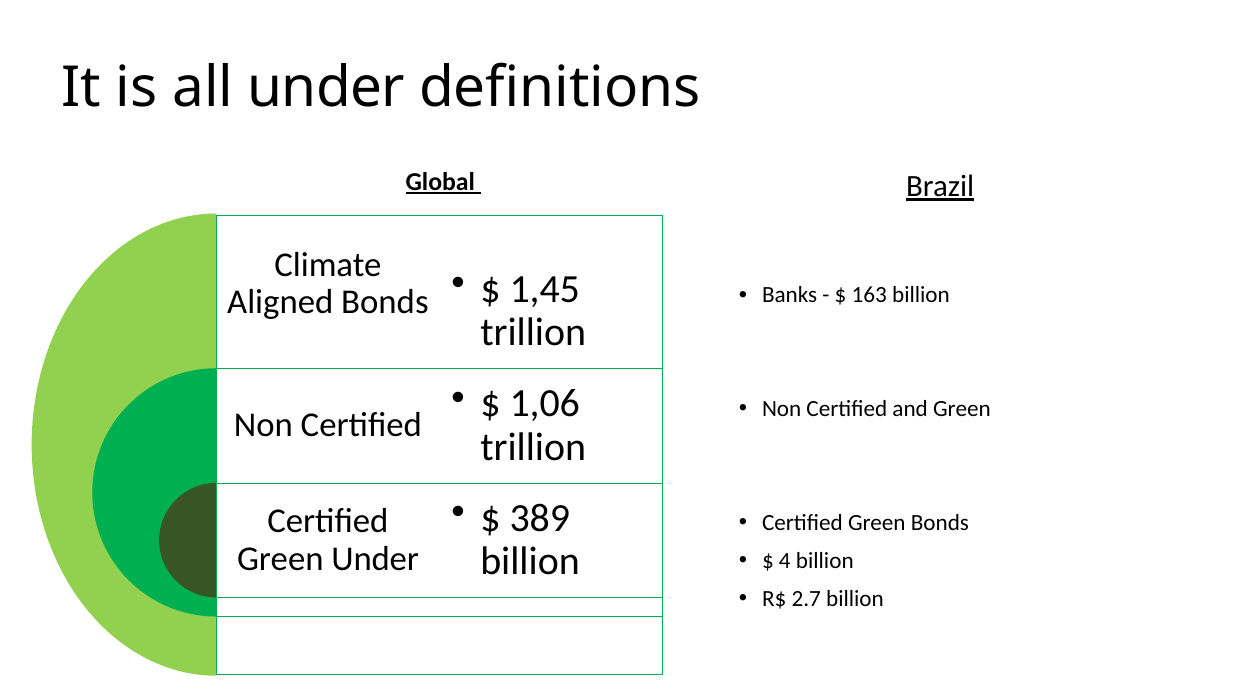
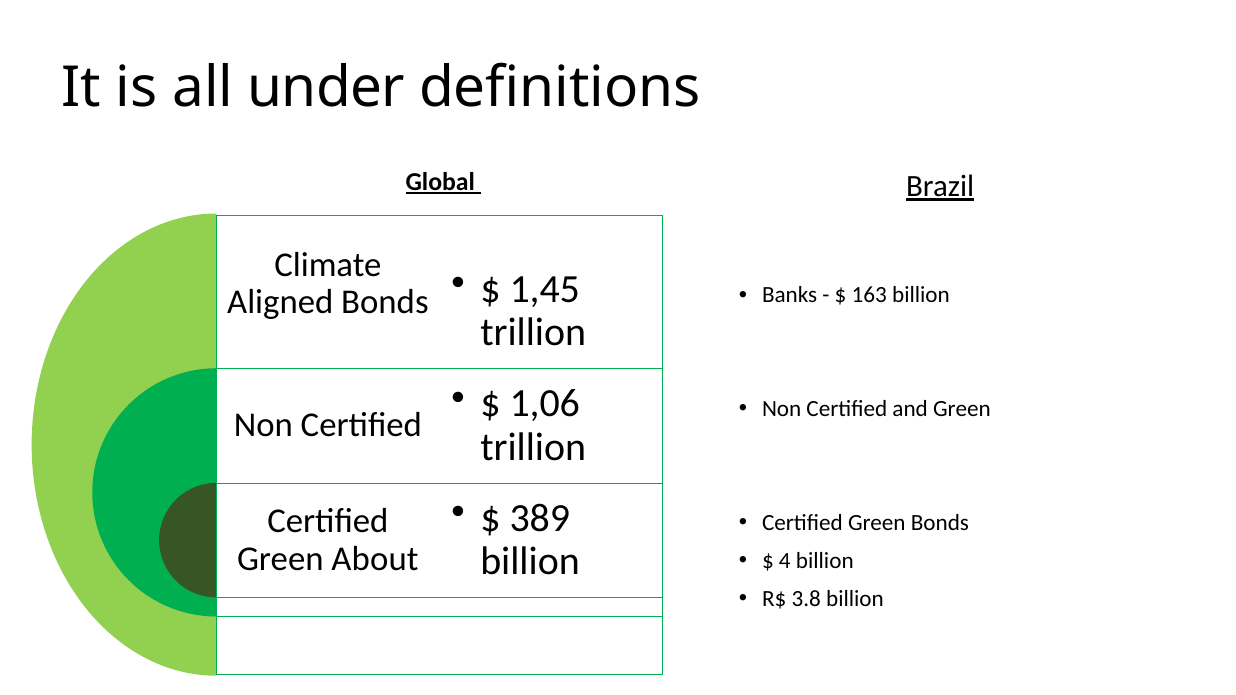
Green Under: Under -> About (375, 559)
2.7: 2.7 -> 3.8 (806, 599)
